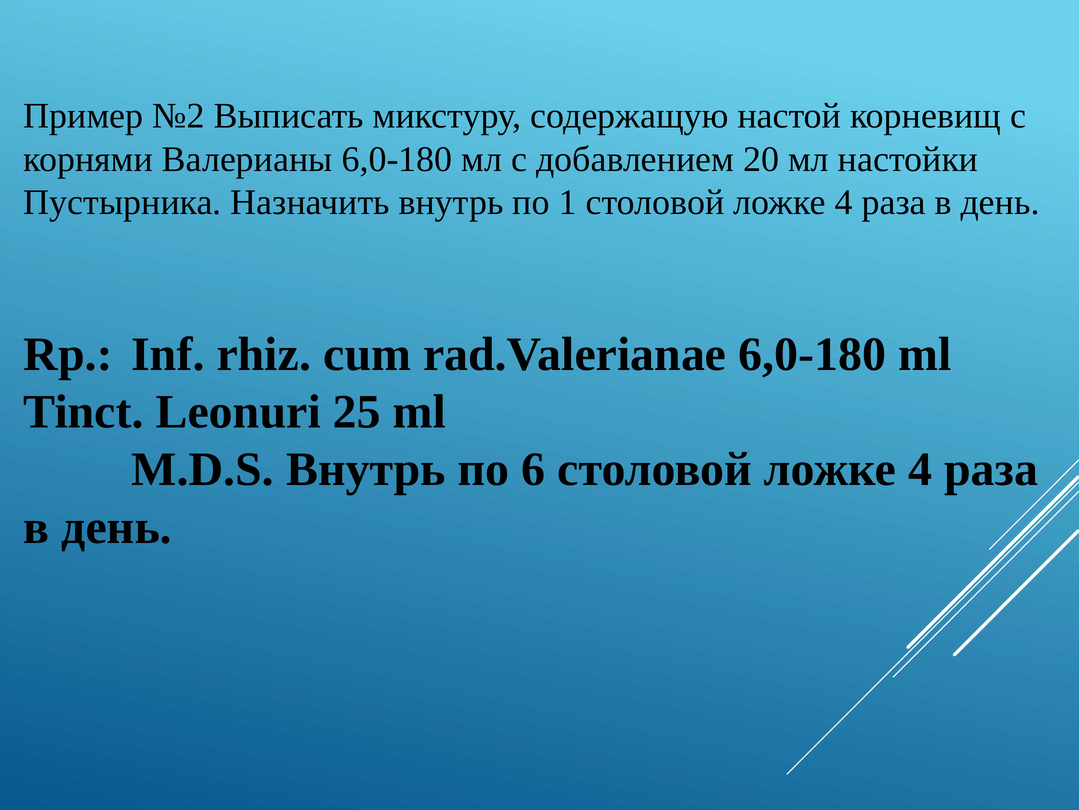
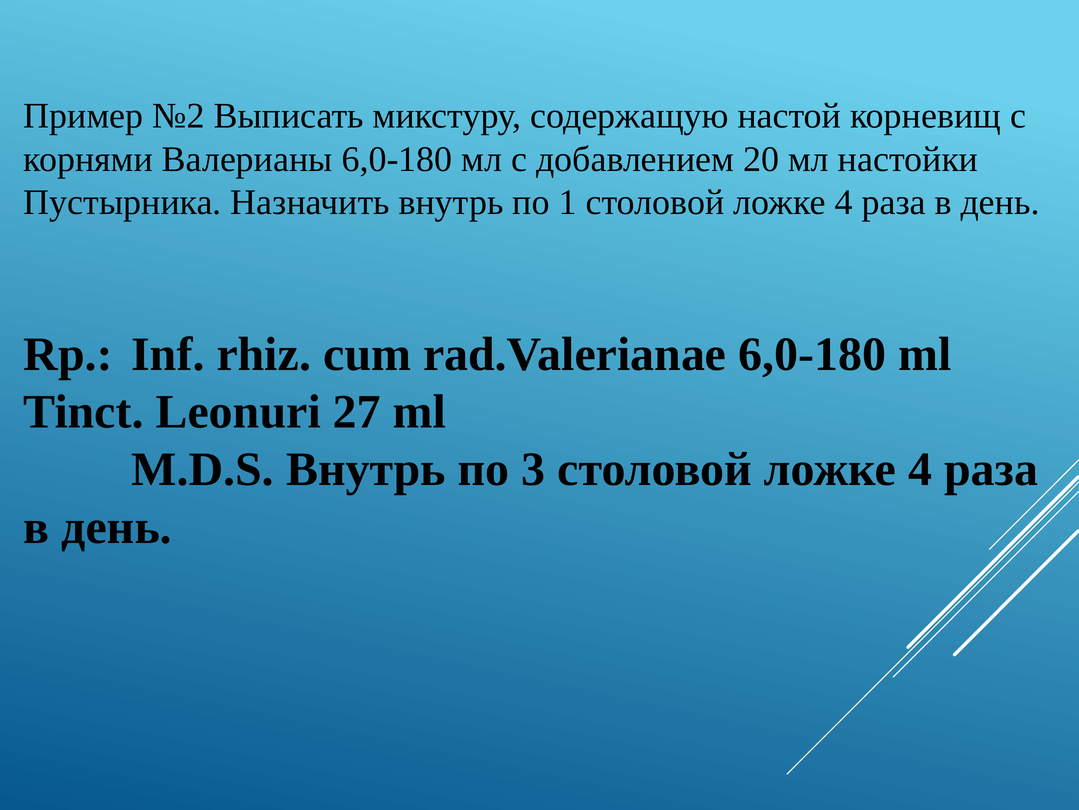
25: 25 -> 27 (357, 412)
6: 6 -> 3 (533, 469)
